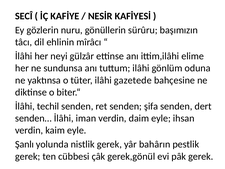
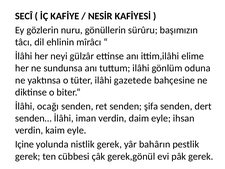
techil: techil -> ocağı (48, 106)
Şanlı: Şanlı -> Içine (24, 144)
